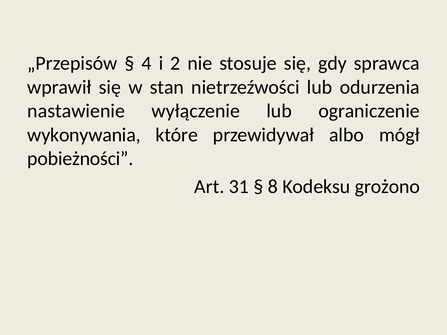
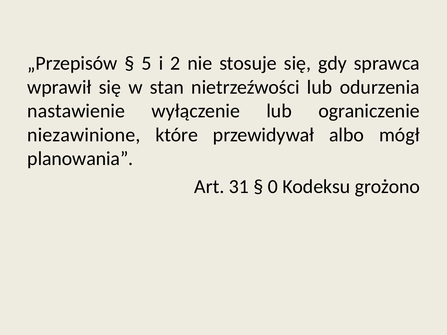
4: 4 -> 5 (147, 63)
wykonywania: wykonywania -> niezawinione (84, 135)
pobieżności: pobieżności -> planowania (80, 159)
8: 8 -> 0 (273, 187)
